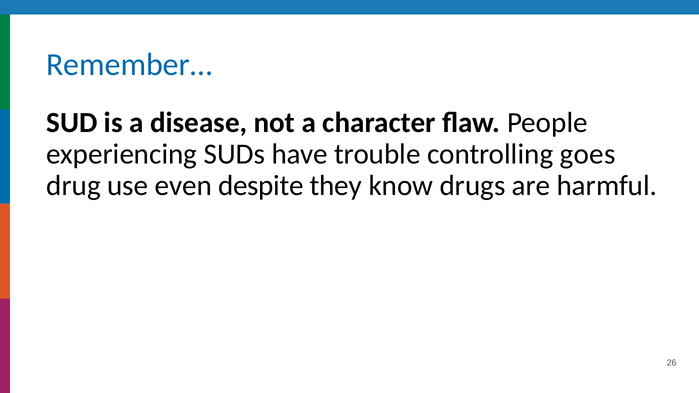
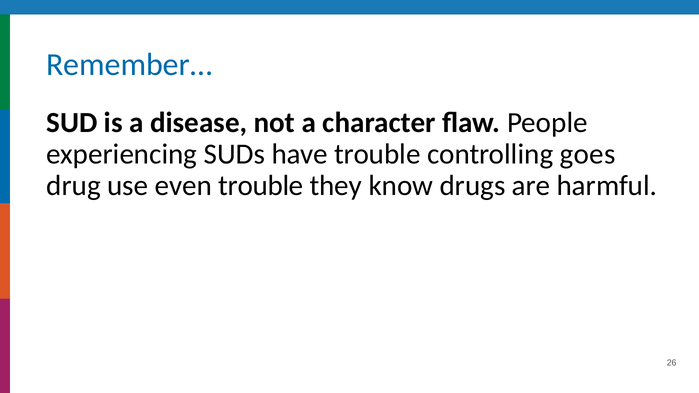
even despite: despite -> trouble (261, 186)
